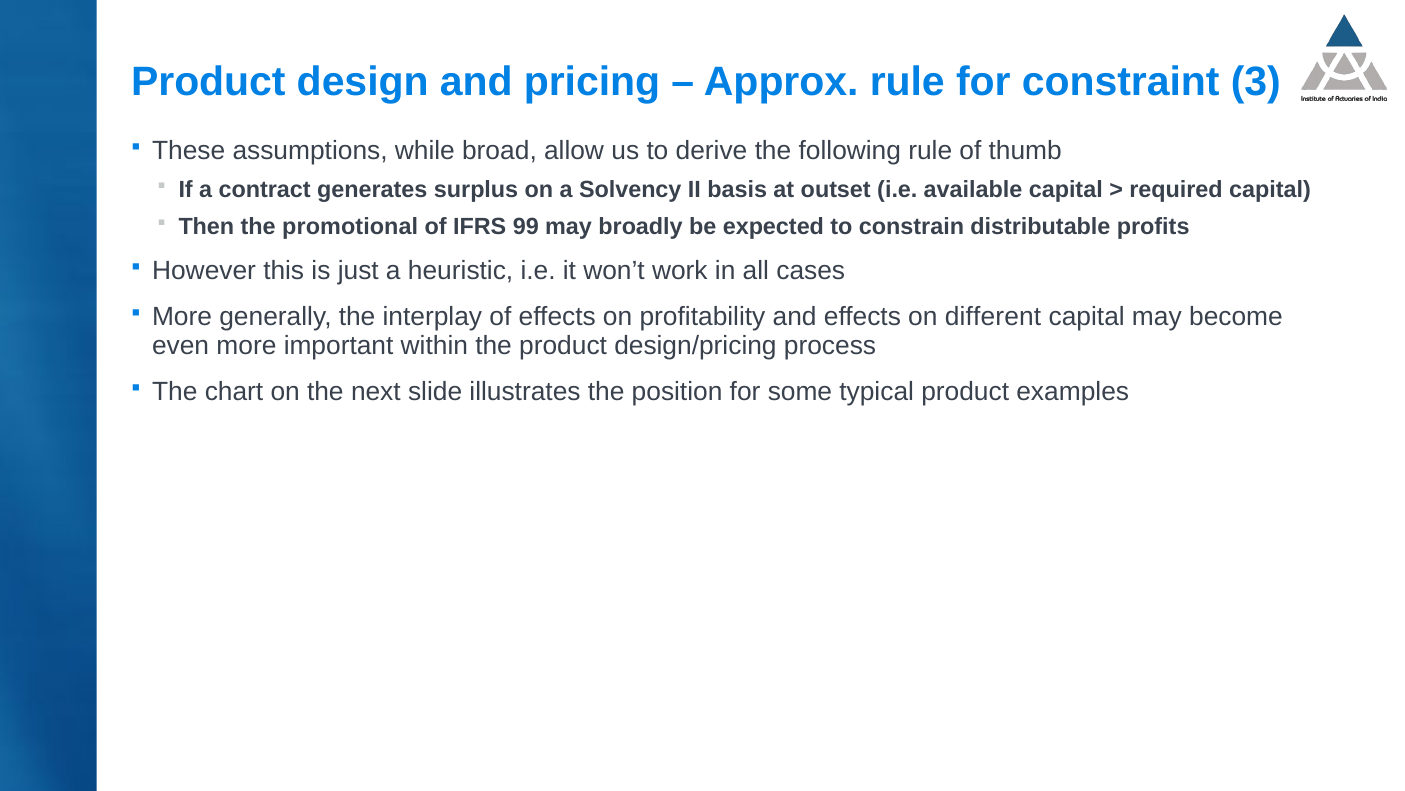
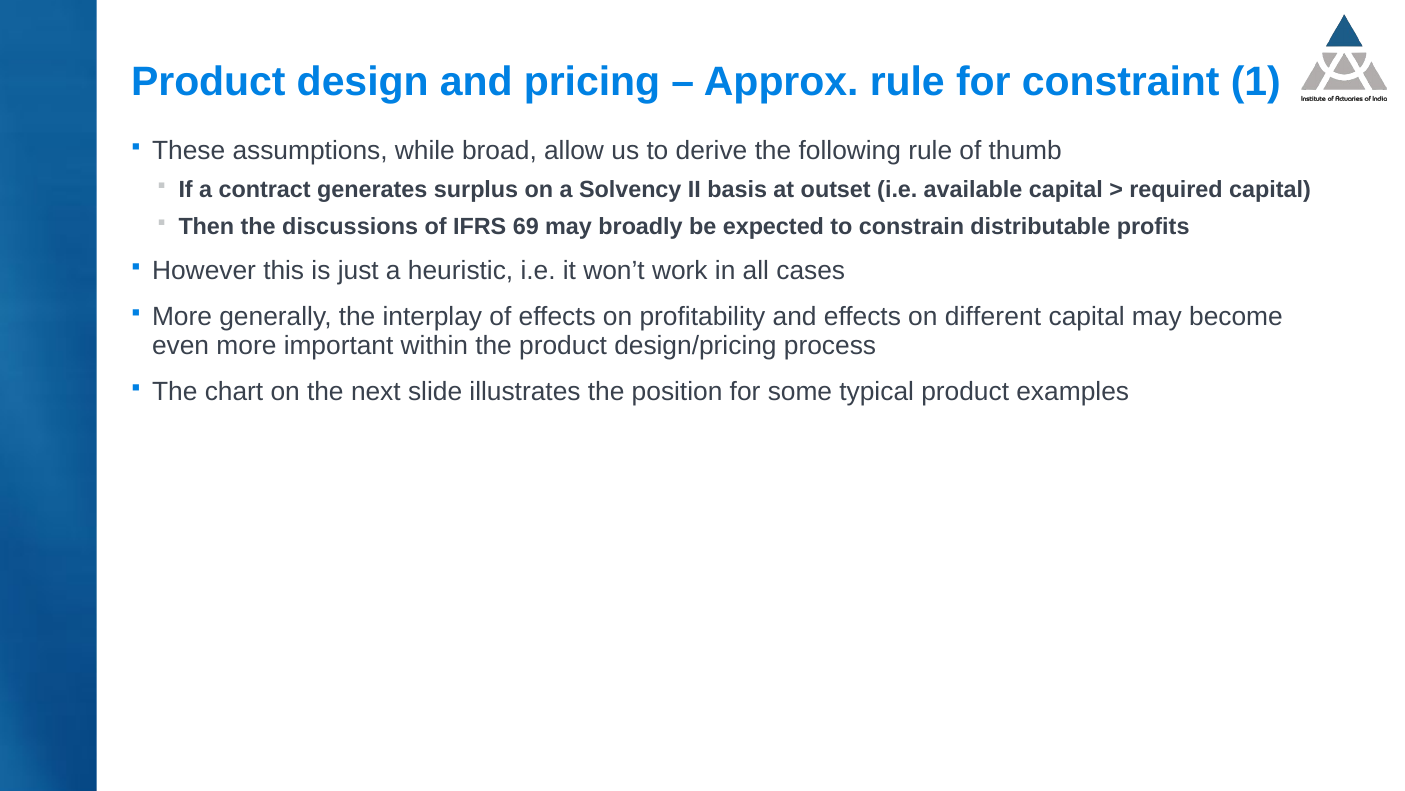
3: 3 -> 1 (1256, 82)
promotional: promotional -> discussions (350, 227)
99: 99 -> 69 (526, 227)
